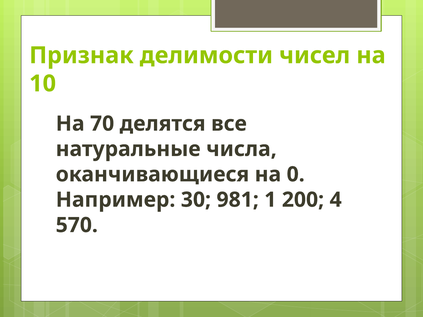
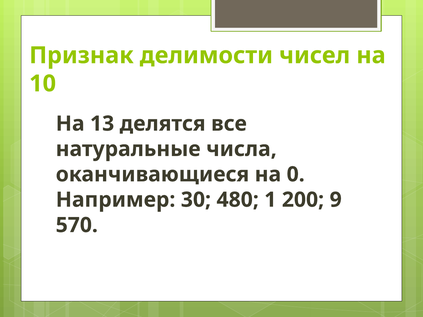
70: 70 -> 13 (102, 124)
981: 981 -> 480 (238, 200)
4: 4 -> 9 (336, 200)
